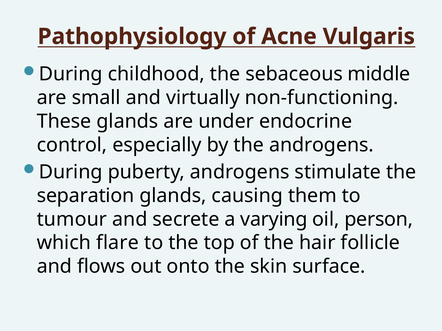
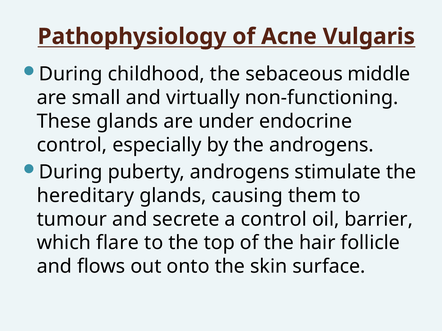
separation: separation -> hereditary (85, 196)
a varying: varying -> control (274, 220)
person: person -> barrier (379, 220)
